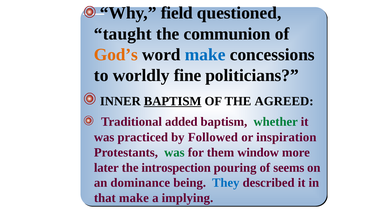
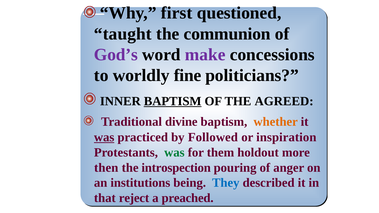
field: field -> first (177, 13)
God’s colour: orange -> purple (116, 55)
make colour: blue -> purple (205, 55)
added: added -> divine (181, 122)
whether colour: green -> orange (276, 122)
was underline: none -> present (104, 137)
window: window -> holdout (258, 153)
later: later -> then (106, 168)
seems: seems -> anger (289, 168)
dominance: dominance -> institutions (140, 183)
that make: make -> reject (134, 198)
implying: implying -> preached (188, 198)
